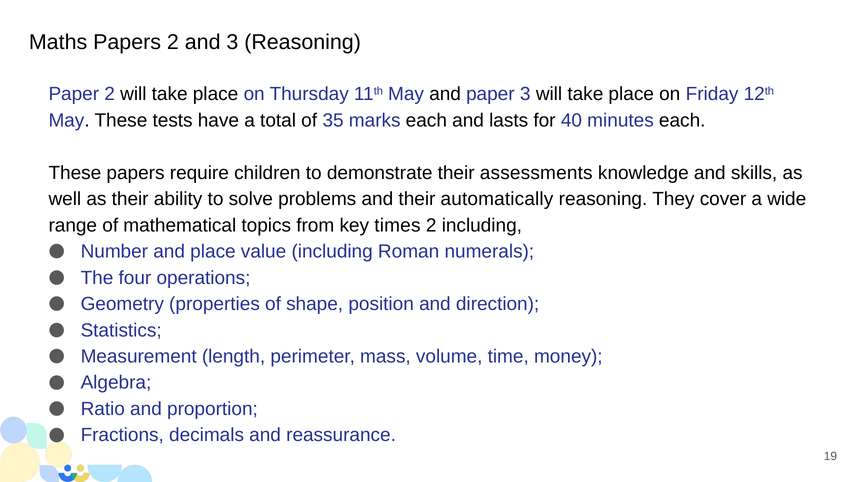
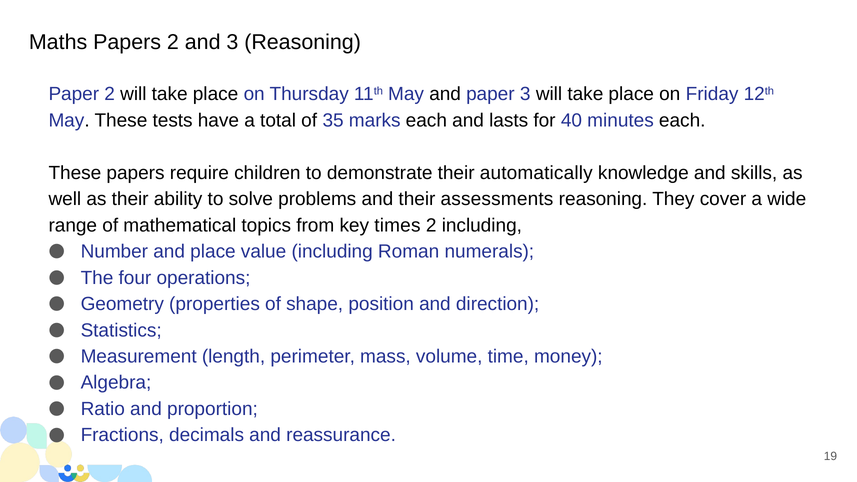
assessments: assessments -> automatically (536, 173)
automatically: automatically -> assessments (497, 199)
